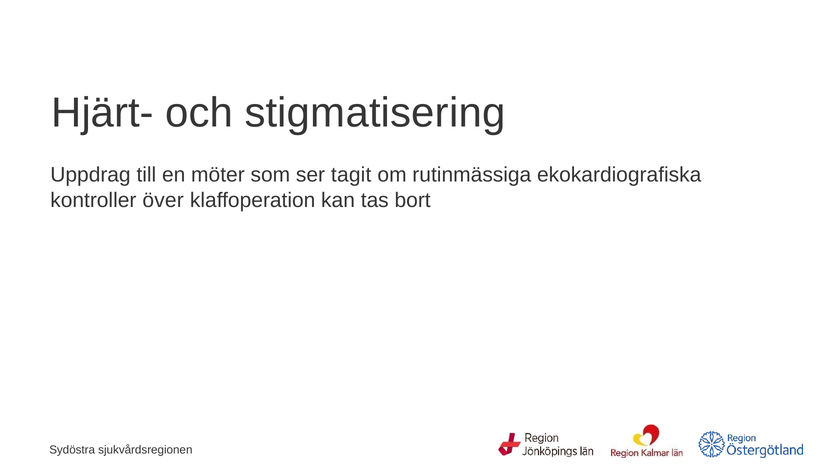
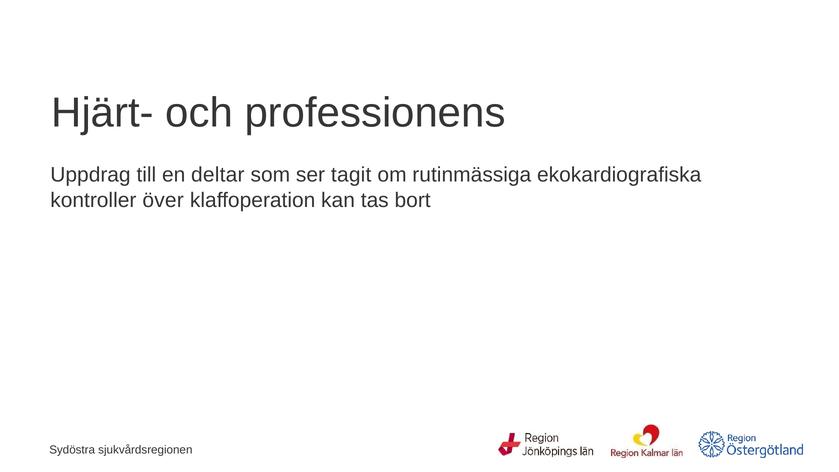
stigmatisering: stigmatisering -> professionens (375, 113)
möter: möter -> deltar (218, 175)
